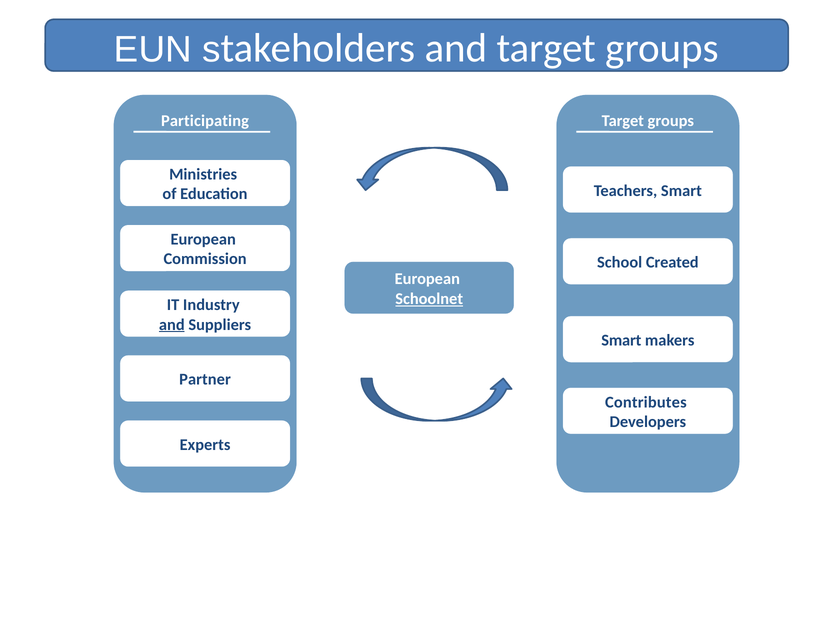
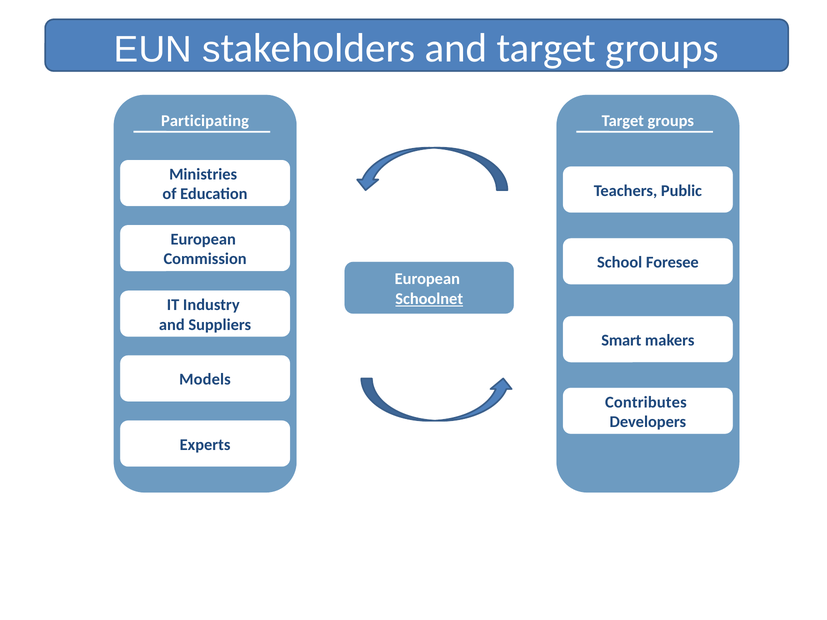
Teachers Smart: Smart -> Public (681, 191)
Created: Created -> Foresee (672, 263)
and underline: present -> none (172, 325)
Partner: Partner -> Models (205, 380)
